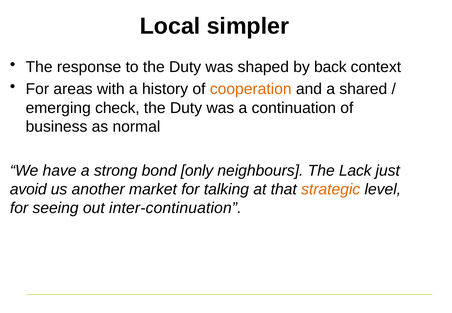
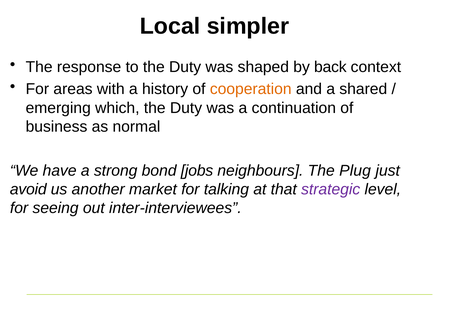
check: check -> which (117, 108)
only: only -> jobs (197, 171)
Lack: Lack -> Plug (355, 171)
strategic colour: orange -> purple (331, 189)
inter-continuation: inter-continuation -> inter-interviewees (175, 208)
